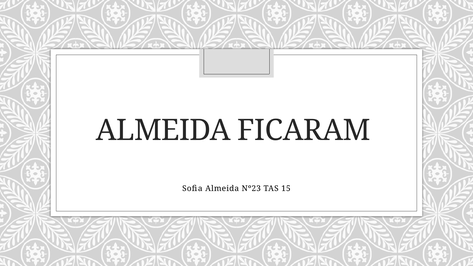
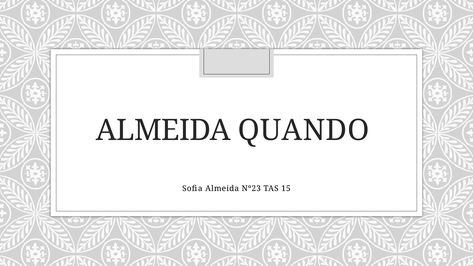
FICARAM: FICARAM -> QUANDO (304, 130)
